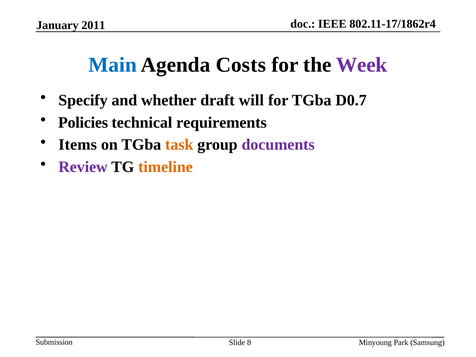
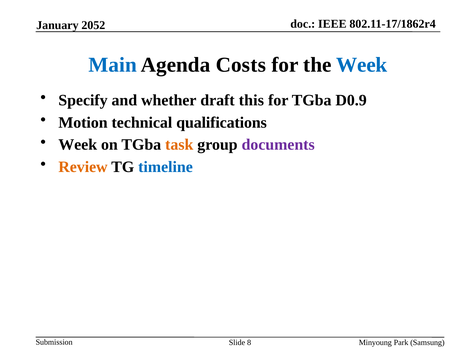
2011: 2011 -> 2052 (93, 25)
Week colour: purple -> blue (362, 65)
will: will -> this (251, 100)
D0.7: D0.7 -> D0.9 (351, 100)
Policies: Policies -> Motion (83, 123)
requirements: requirements -> qualifications (222, 123)
Items: Items -> Week (78, 145)
Review colour: purple -> orange (83, 167)
timeline colour: orange -> blue (165, 167)
